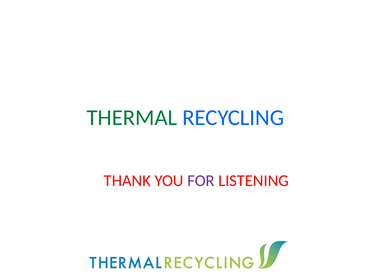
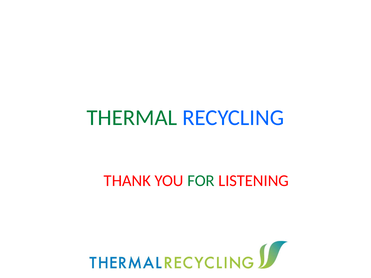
FOR colour: purple -> green (201, 181)
